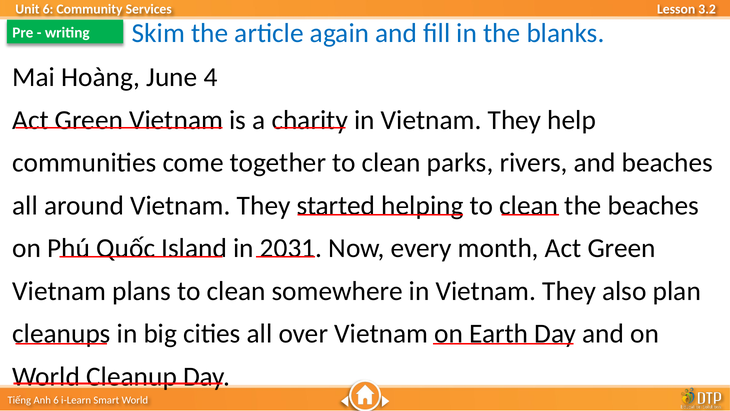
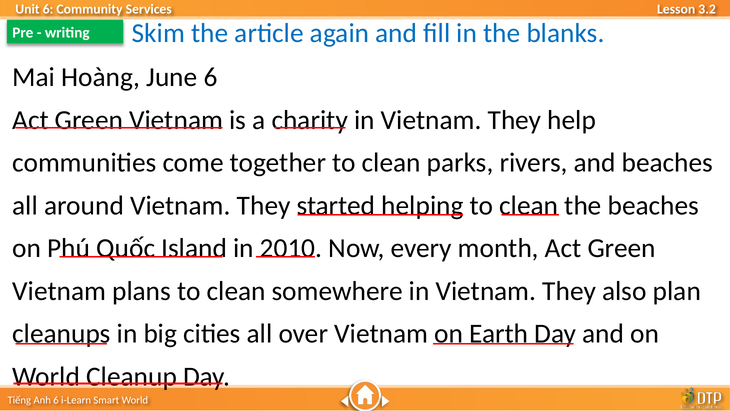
June 4: 4 -> 6 (211, 77)
2031: 2031 -> 2010 (291, 248)
